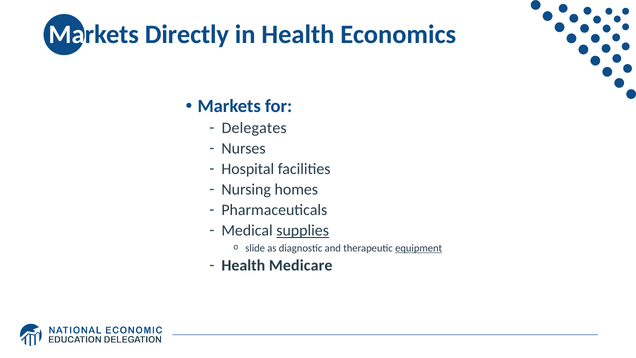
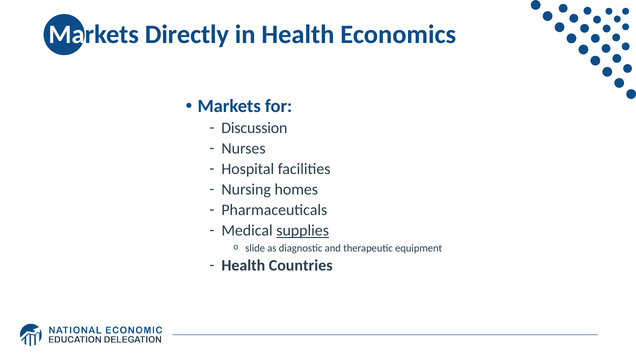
Delegates: Delegates -> Discussion (254, 128)
equipment underline: present -> none (419, 248)
Medicare: Medicare -> Countries (301, 266)
